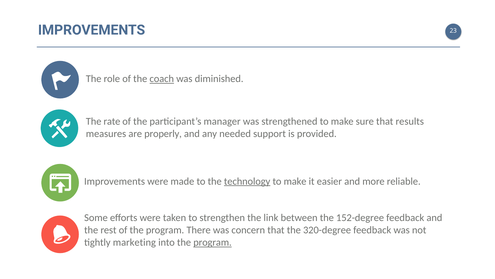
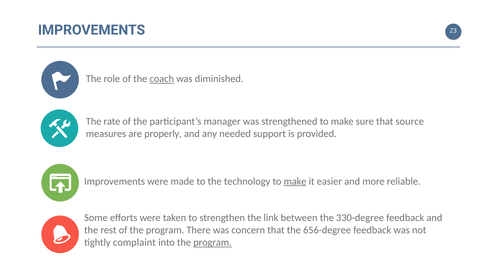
results: results -> source (410, 121)
technology underline: present -> none (247, 181)
make underline: none -> present (295, 181)
152-degree: 152-degree -> 330-degree (360, 217)
320-degree: 320-degree -> 656-degree (327, 230)
marketing: marketing -> complaint (134, 242)
